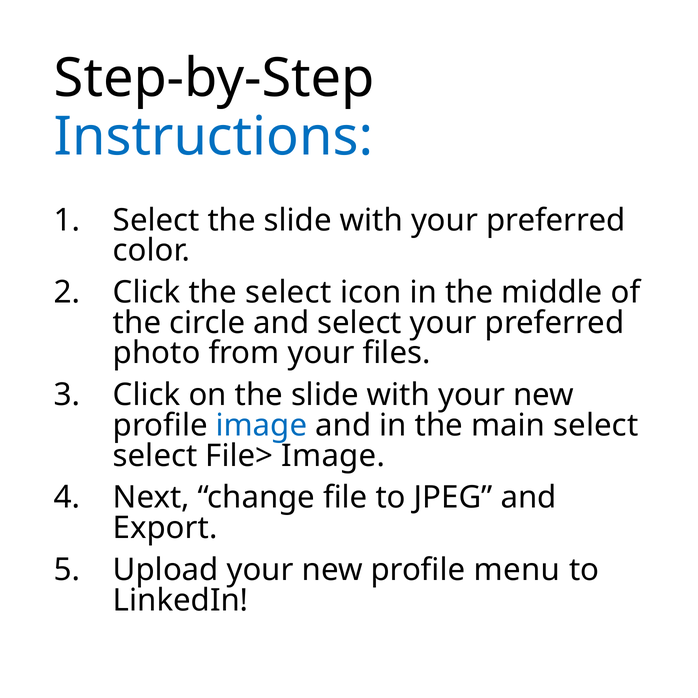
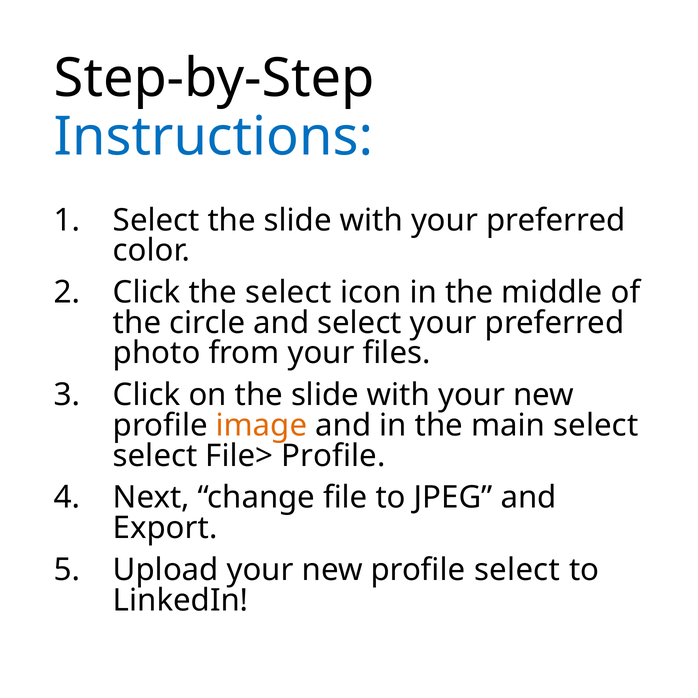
image colour: blue -> orange (262, 425)
File> Image: Image -> Profile (333, 456)
profile menu: menu -> select (517, 570)
